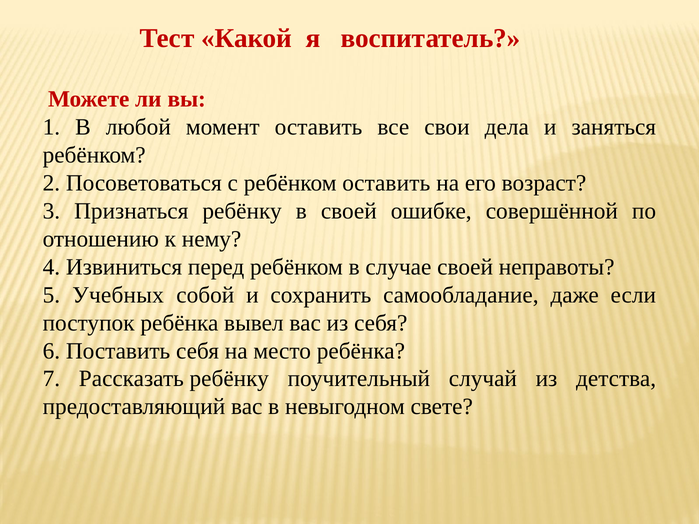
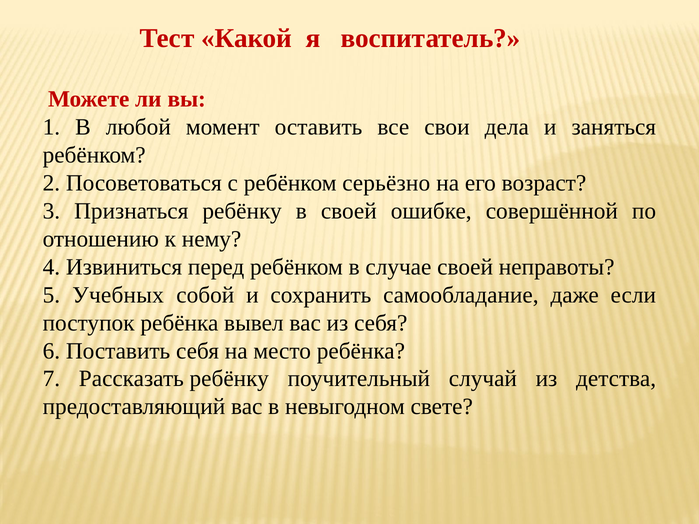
ребёнком оставить: оставить -> серьёзно (386, 183)
